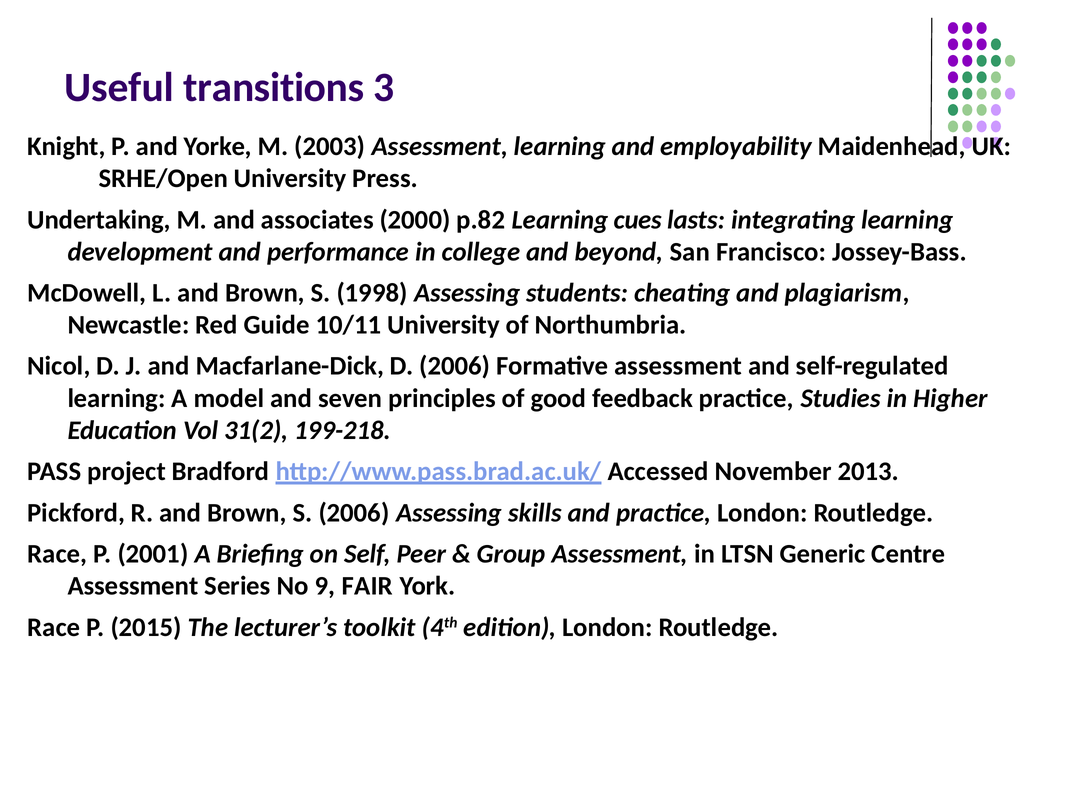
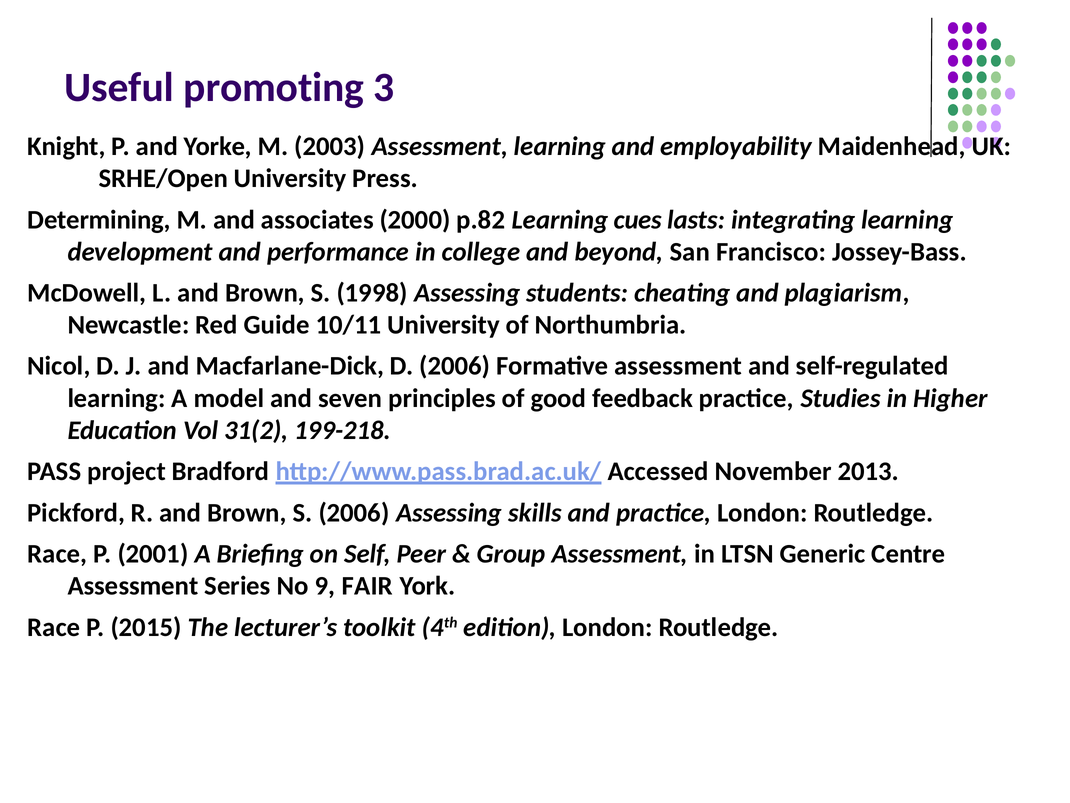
transitions: transitions -> promoting (274, 87)
Undertaking: Undertaking -> Determining (99, 220)
